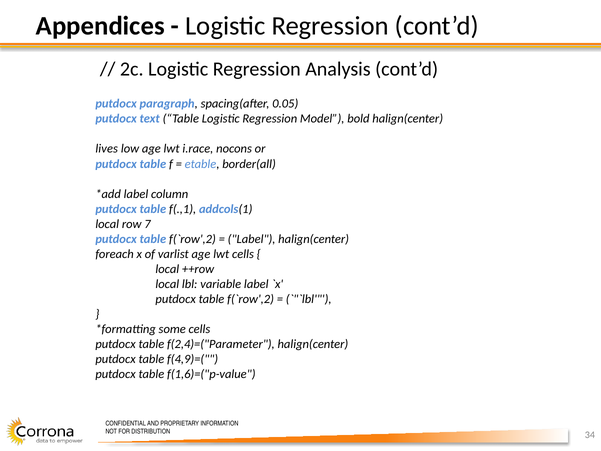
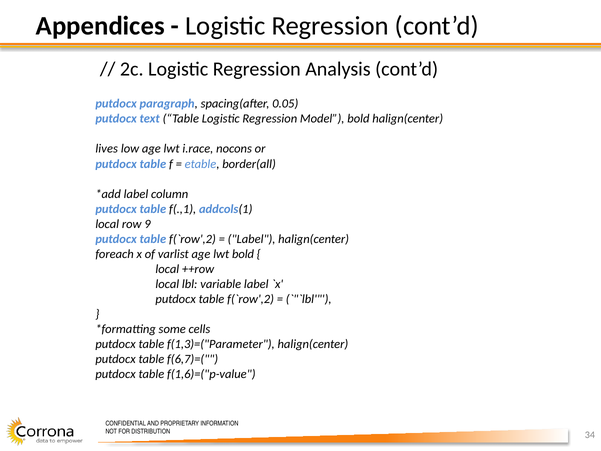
7: 7 -> 9 (147, 224)
lwt cells: cells -> bold (243, 254)
f(2,4)=("Parameter: f(2,4)=("Parameter -> f(1,3)=("Parameter (221, 344)
f(4,9)=(: f(4,9)=( -> f(6,7)=( (193, 359)
